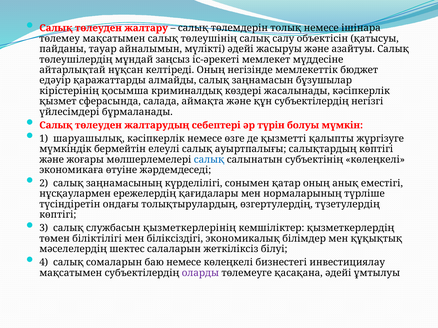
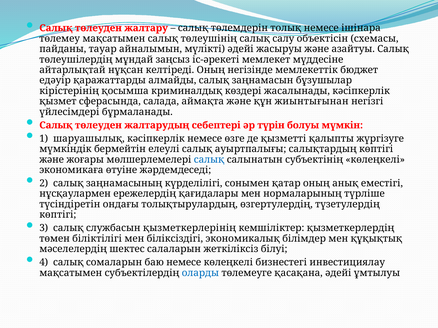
қатысуы: қатысуы -> схемасы (375, 39)
құн субъектілердің: субъектілердің -> жиынтығынан (312, 102)
оларды colour: purple -> blue (200, 273)
